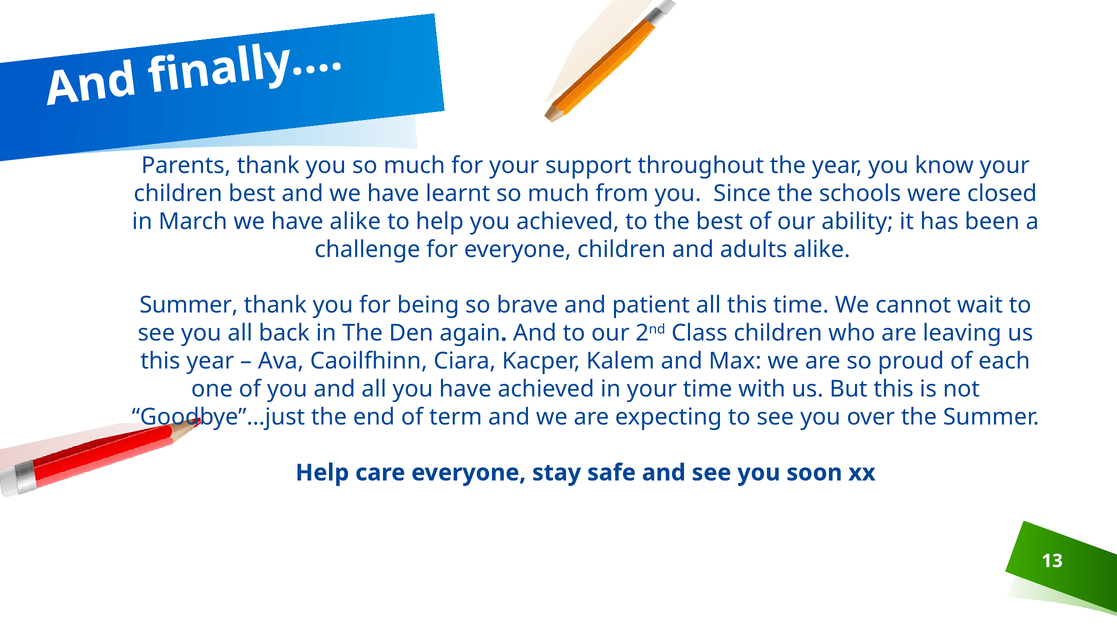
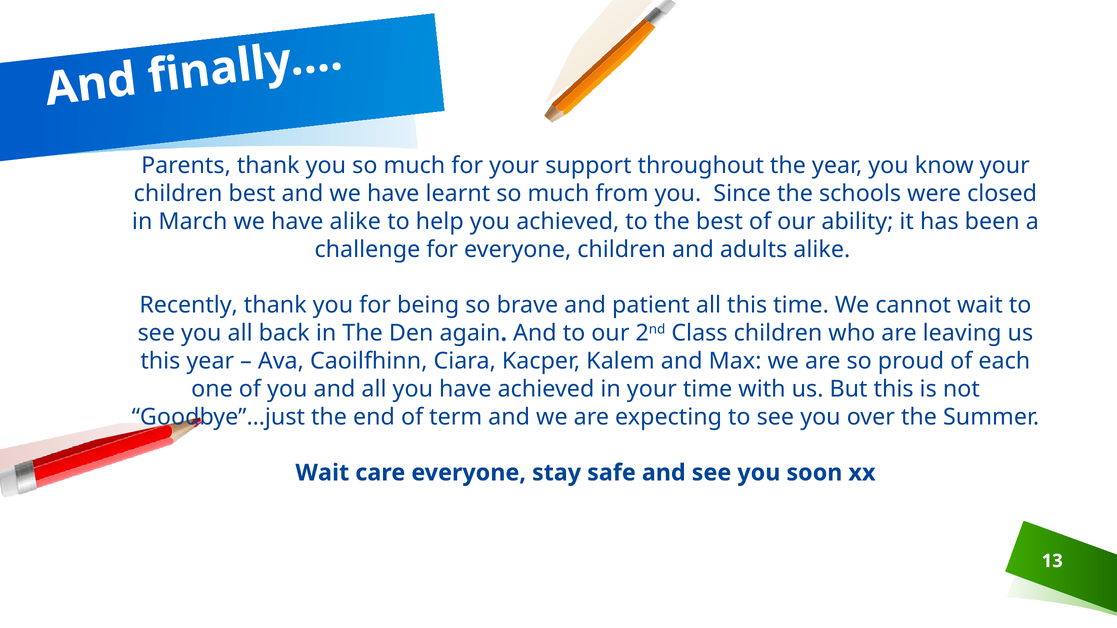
Summer: Summer -> Recently (189, 305)
Help: Help -> Wait (322, 473)
